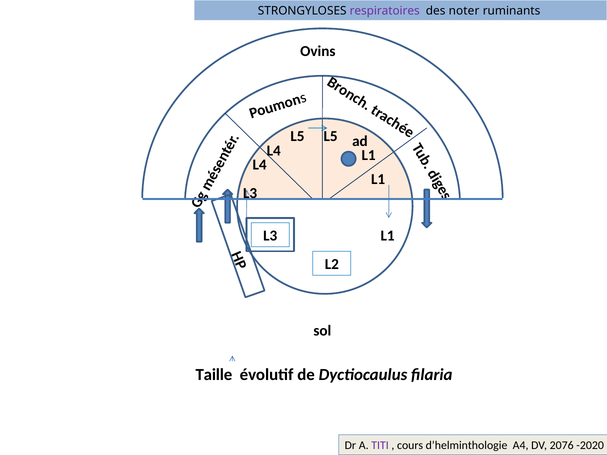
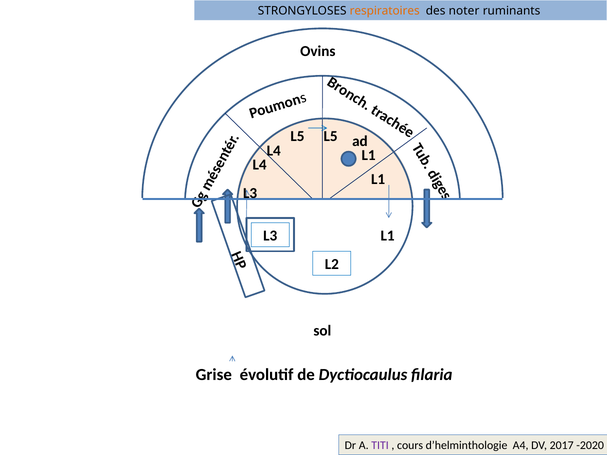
respiratoires colour: purple -> orange (385, 11)
Taille: Taille -> Grise (214, 375)
2076: 2076 -> 2017 (562, 446)
